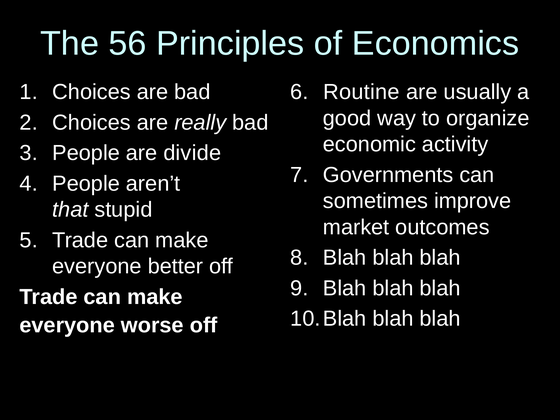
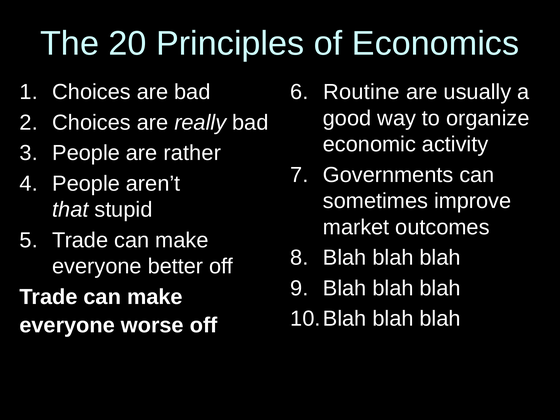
56: 56 -> 20 (128, 43)
divide: divide -> rather (192, 153)
